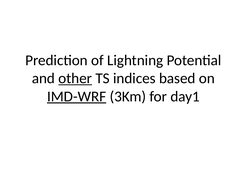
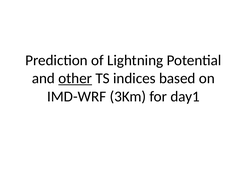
IMD-WRF underline: present -> none (77, 97)
